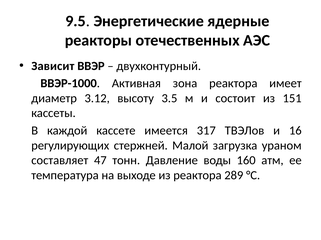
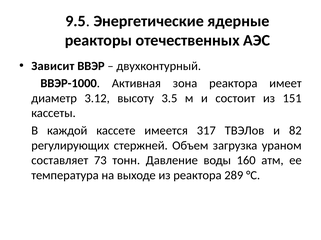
16: 16 -> 82 (295, 131)
Малой: Малой -> Объем (190, 146)
47: 47 -> 73 (100, 161)
